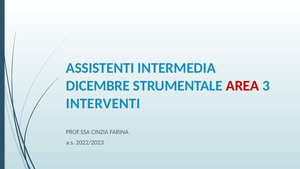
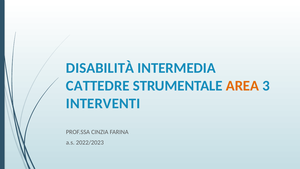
ASSISTENTI: ASSISTENTI -> DISABILITÀ (100, 68)
DICEMBRE: DICEMBRE -> CATTEDRE (98, 86)
AREA colour: red -> orange (242, 86)
